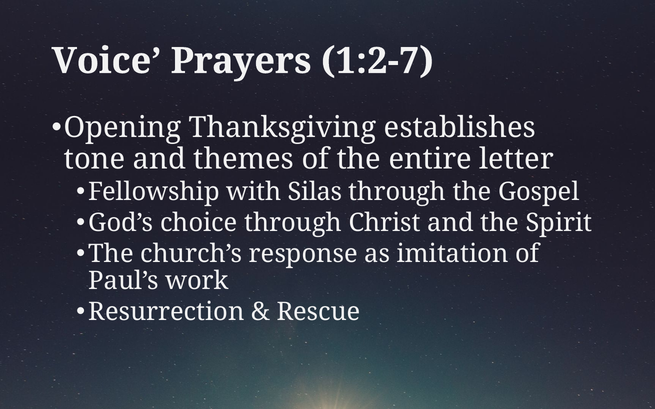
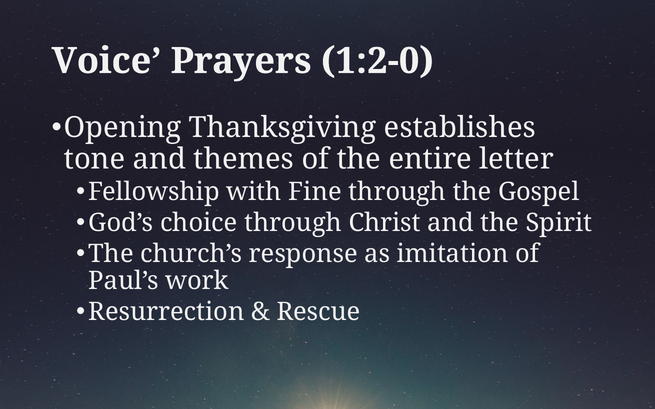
1:2-7: 1:2-7 -> 1:2-0 (377, 61)
Silas: Silas -> Fine (315, 192)
